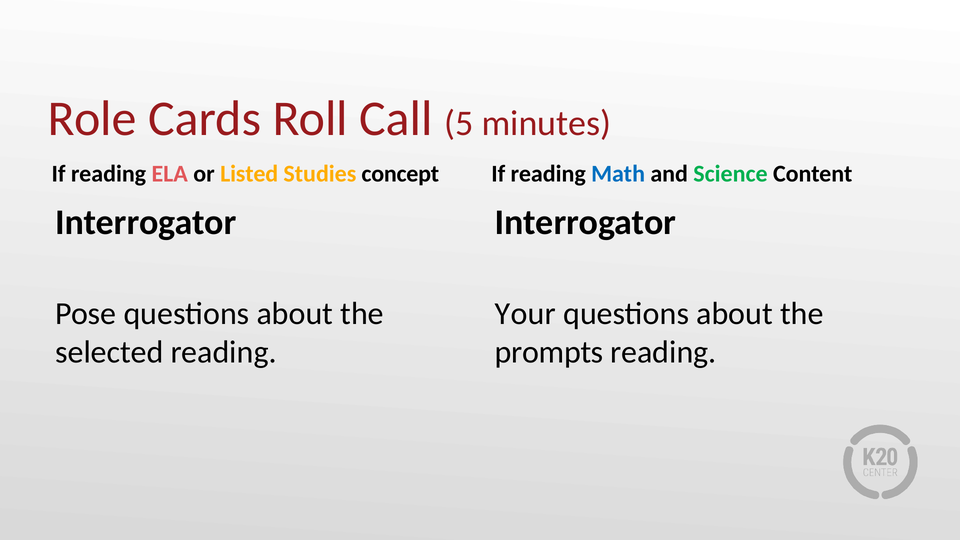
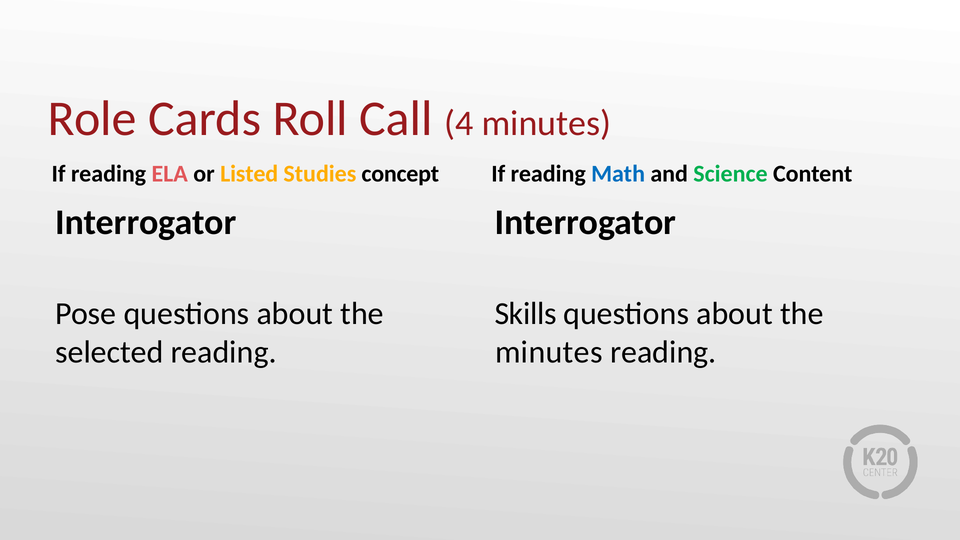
5: 5 -> 4 (459, 124)
Your: Your -> Skills (526, 314)
prompts: prompts -> minutes (549, 352)
